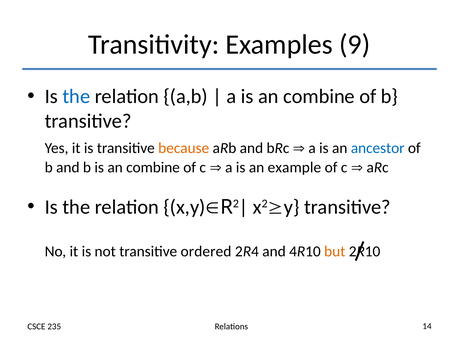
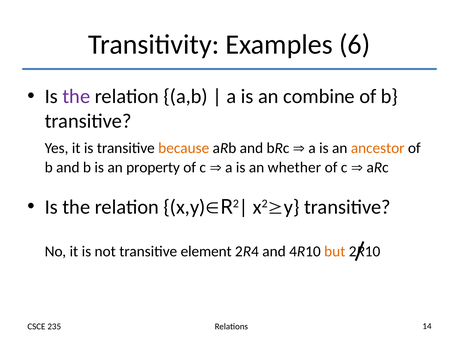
9: 9 -> 6 (355, 44)
the colour: blue -> purple (76, 96)
ancestor colour: blue -> orange (378, 148)
b is an combine: combine -> property (153, 167)
example: example -> whether (294, 167)
ordered: ordered -> element (206, 251)
